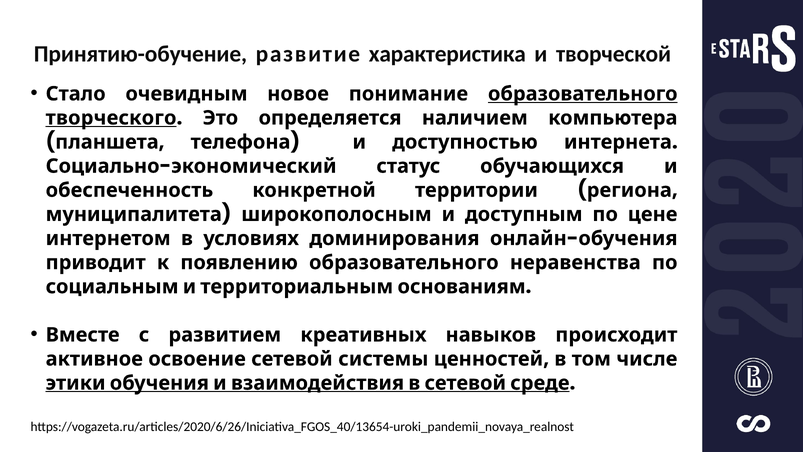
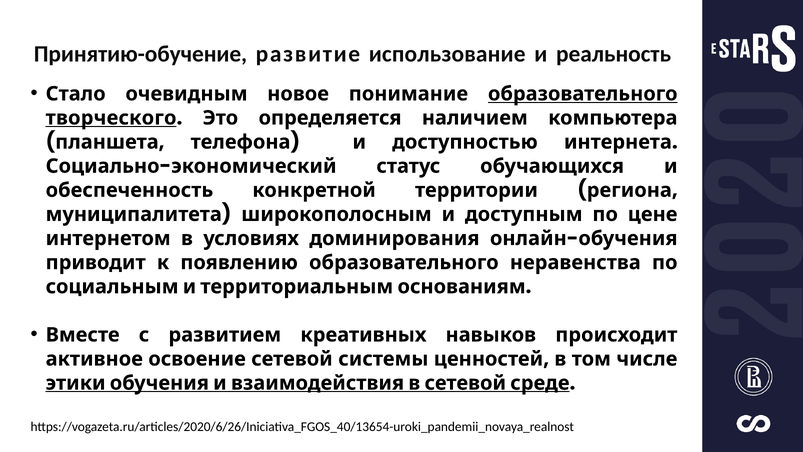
характеристика: характеристика -> использование (447, 54)
творческой: творческой -> реальность (614, 54)
